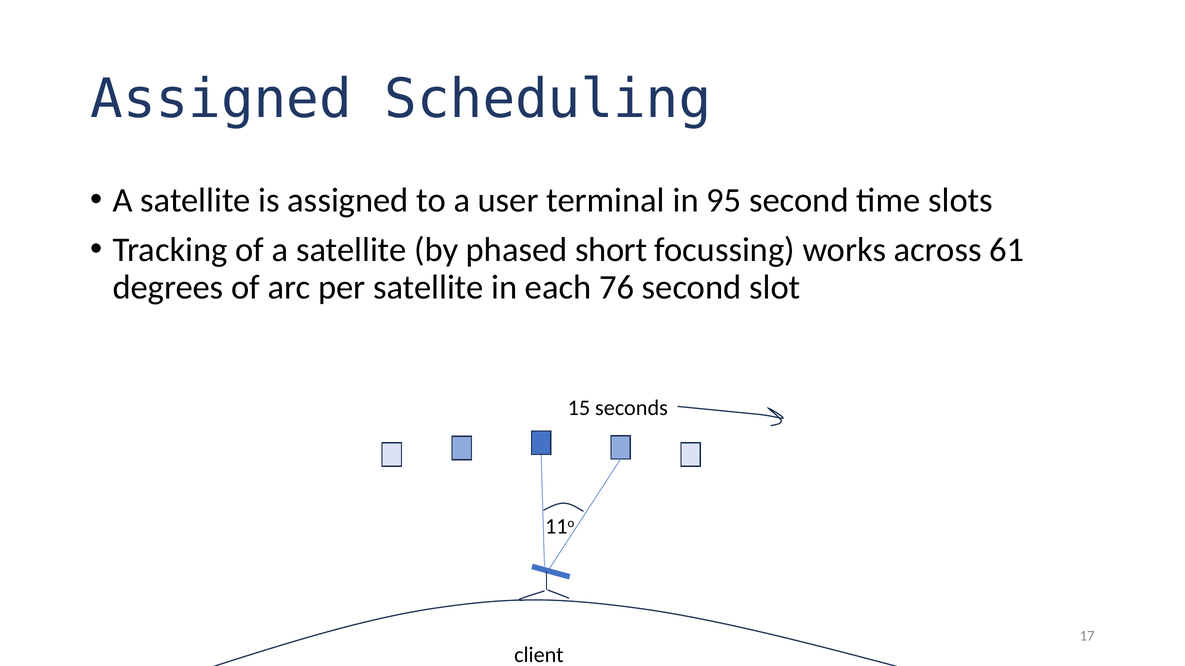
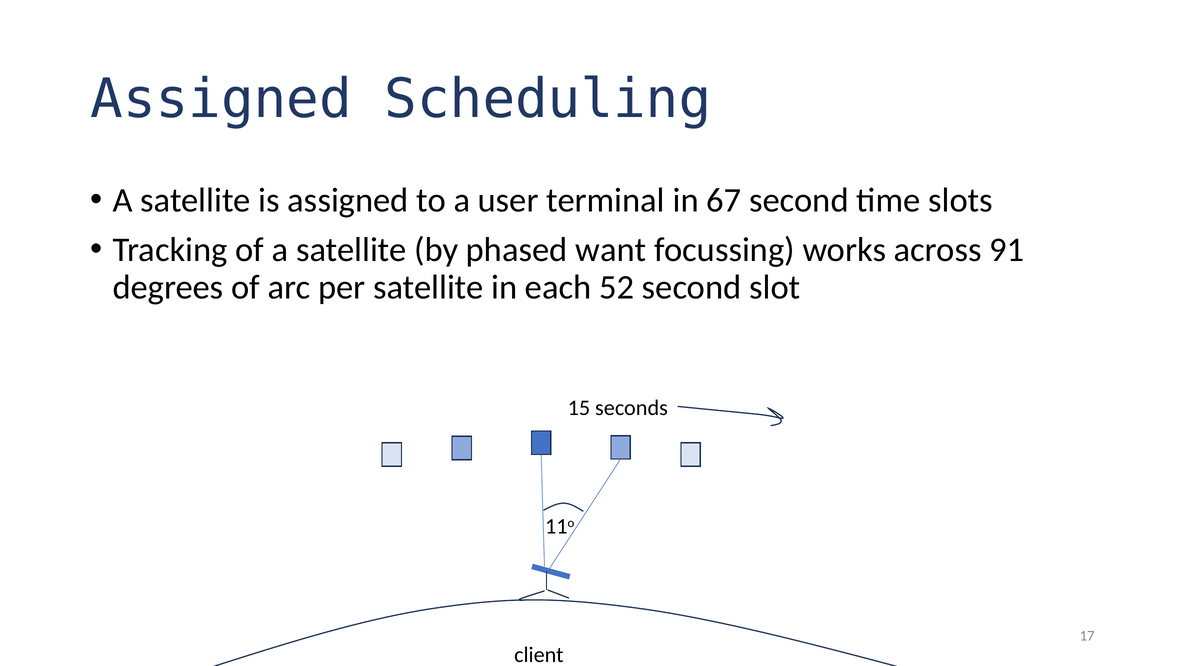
95: 95 -> 67 (724, 200)
short: short -> want (611, 250)
61: 61 -> 91 (1007, 250)
76: 76 -> 52 (617, 287)
